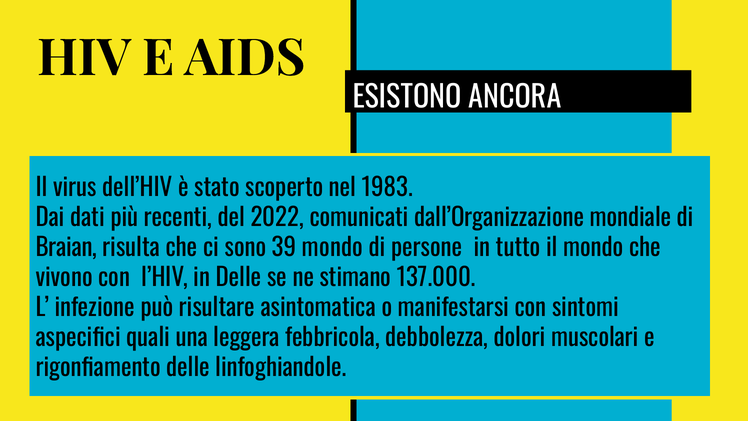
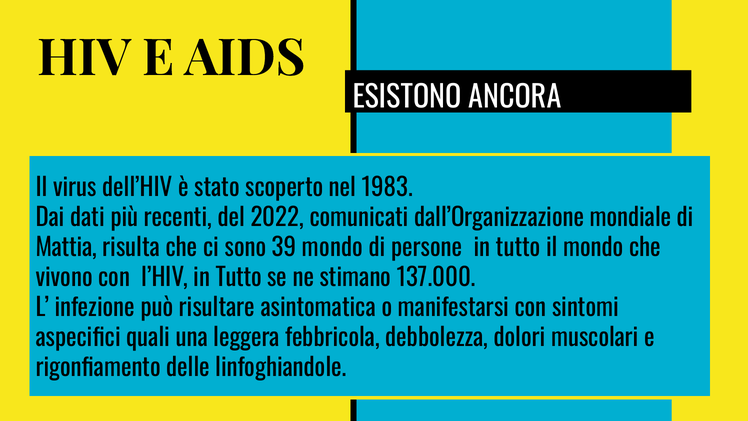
Braian: Braian -> Mattia (66, 248)
l’HIV in Delle: Delle -> Tutto (239, 278)
